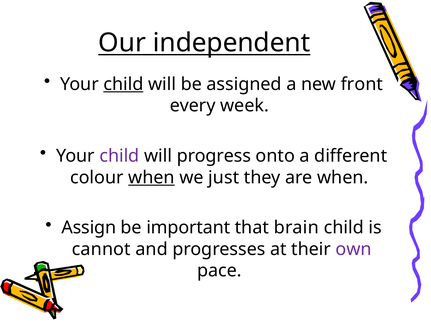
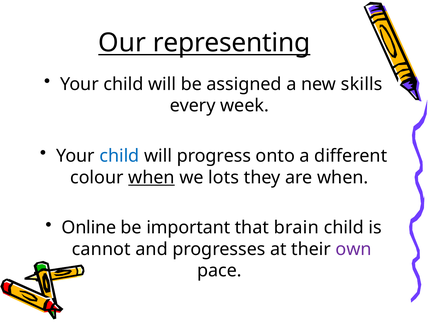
independent: independent -> representing (232, 43)
child underline: present -> none (123, 84)
front: front -> skills (362, 84)
child colour: purple -> blue (119, 156)
just: just -> lots (224, 178)
Assign: Assign -> Online (89, 228)
